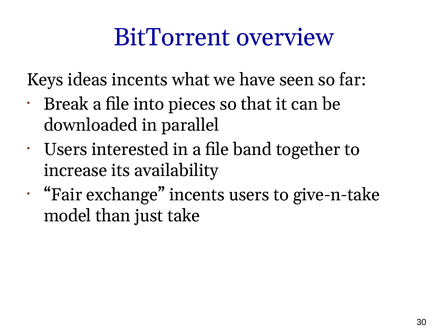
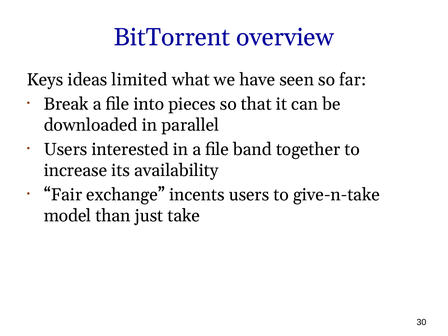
ideas incents: incents -> limited (140, 80)
